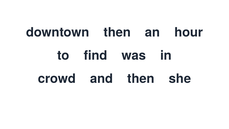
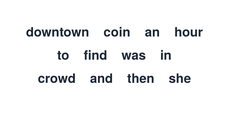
downtown then: then -> coin (117, 32)
